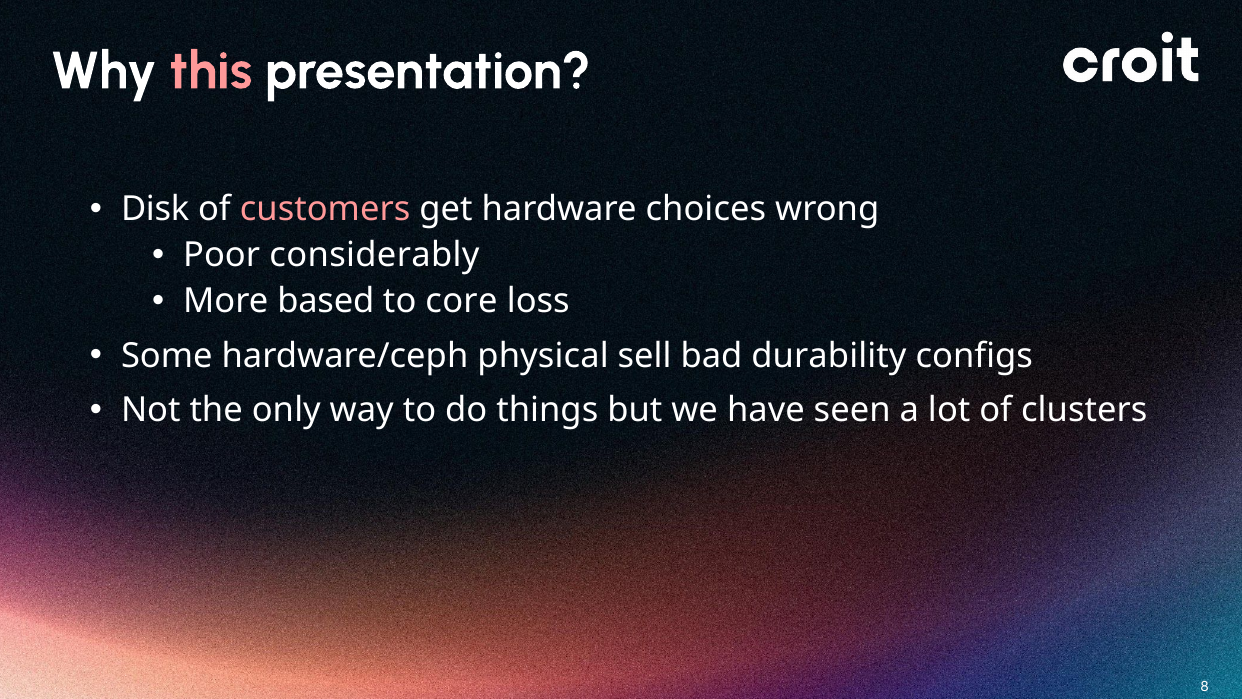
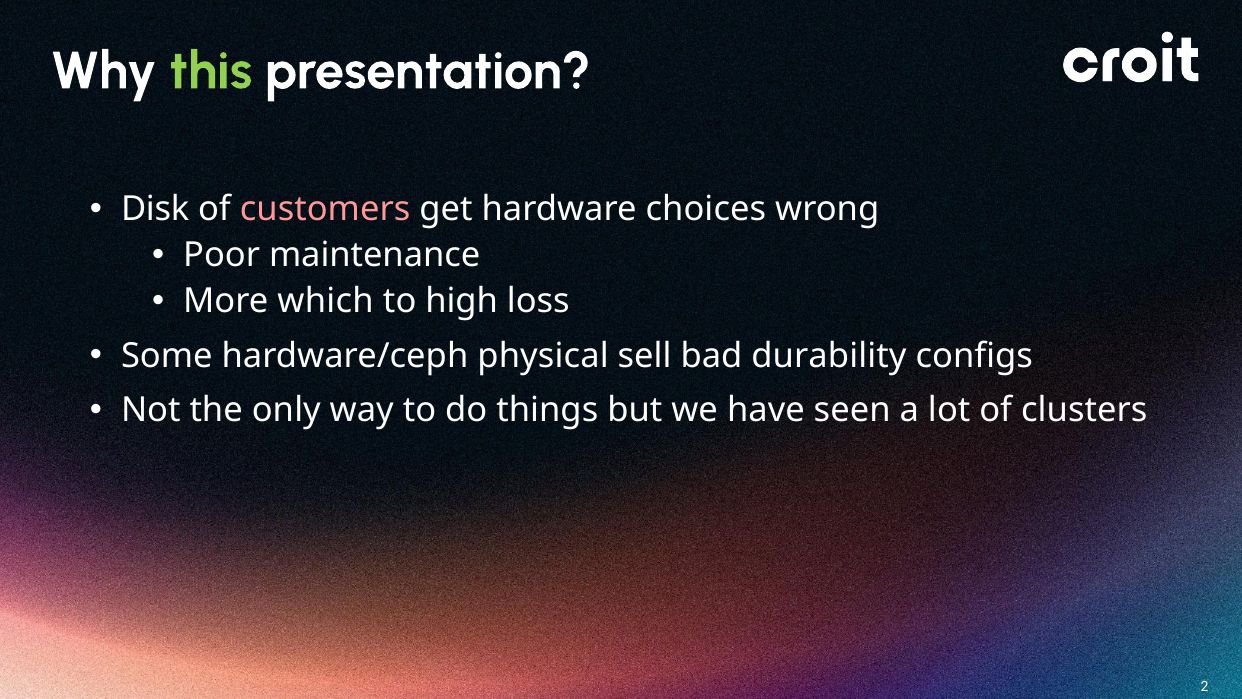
this colour: pink -> light green (211, 71)
considerably: considerably -> maintenance (375, 255)
based: based -> which (326, 301)
core: core -> high (462, 301)
8: 8 -> 2 (1205, 686)
